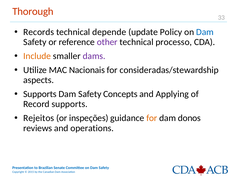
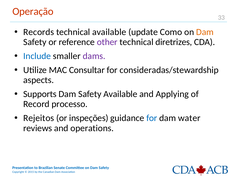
Thorough: Thorough -> Operação (33, 11)
technical depende: depende -> available (109, 32)
Policy: Policy -> Como (171, 32)
Dam colour: blue -> orange (205, 32)
processo: processo -> diretrizes (174, 42)
Include colour: orange -> blue (37, 56)
Nacionais: Nacionais -> Consultar (87, 70)
Safety Concepts: Concepts -> Available (120, 94)
Record supports: supports -> processo (70, 104)
for colour: orange -> blue (152, 118)
donos: donos -> water (189, 118)
